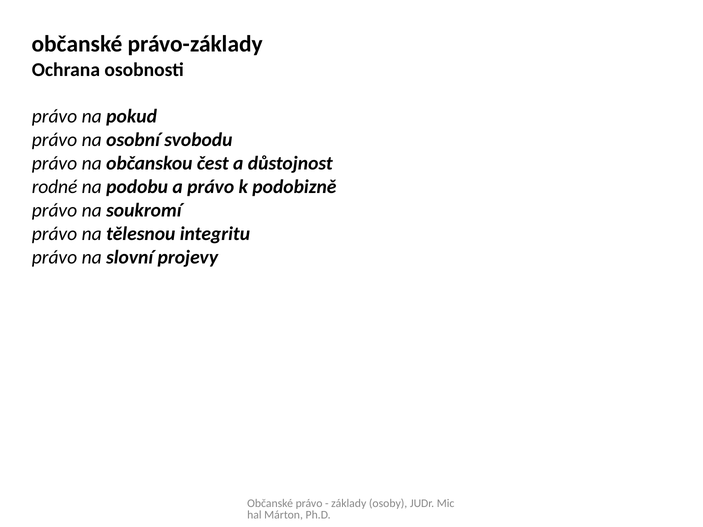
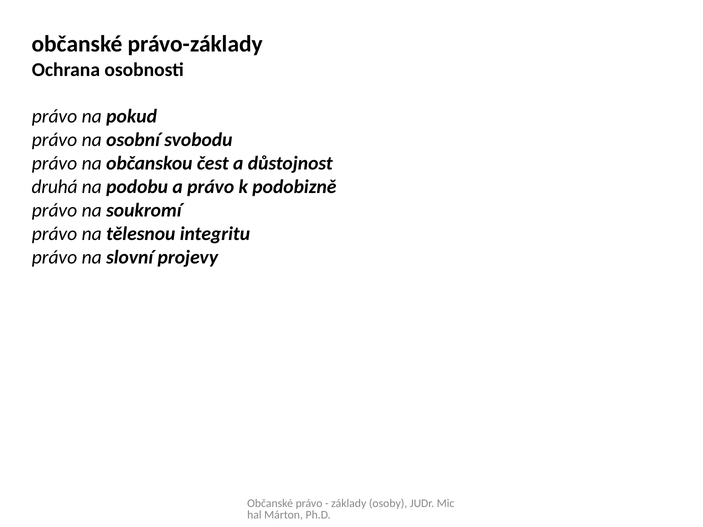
rodné: rodné -> druhá (55, 187)
